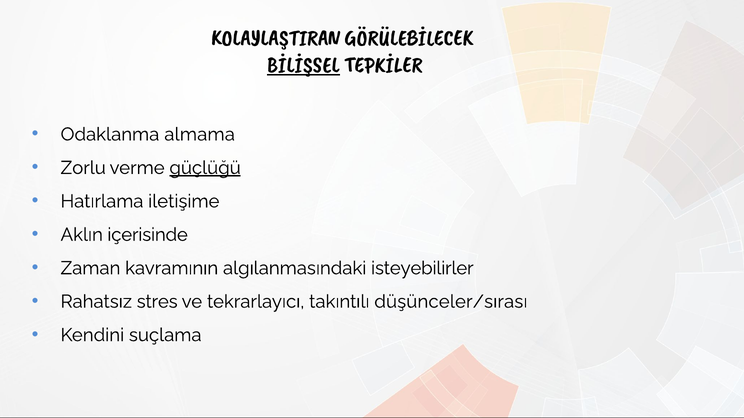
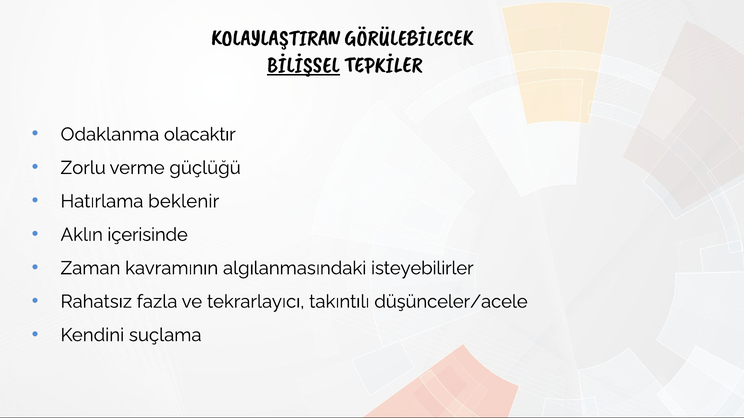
almama: almama -> olacaktır (200, 135)
güçlüğü underline: present -> none (205, 168)
iletişime: iletişime -> beklenir (184, 201)
stres: stres -> fazla (157, 302)
düşünceler/sırası: düşünceler/sırası -> düşünceler/acele (451, 302)
